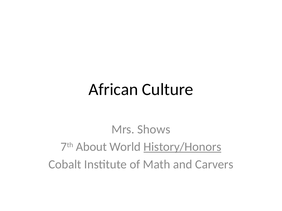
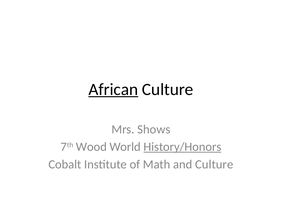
African underline: none -> present (113, 90)
About: About -> Wood (91, 147)
and Carvers: Carvers -> Culture (214, 165)
